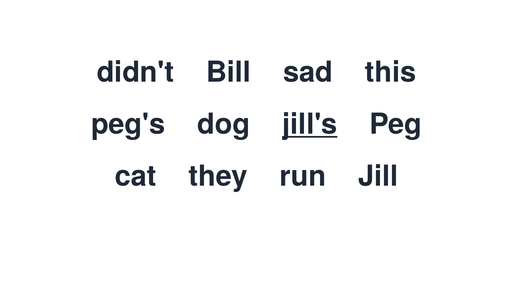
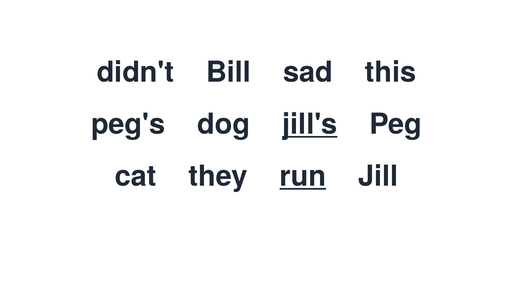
run underline: none -> present (303, 176)
